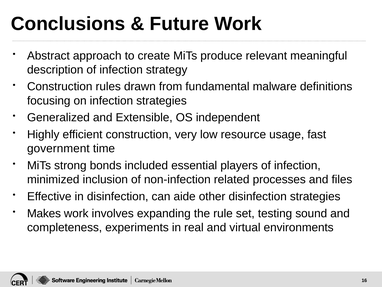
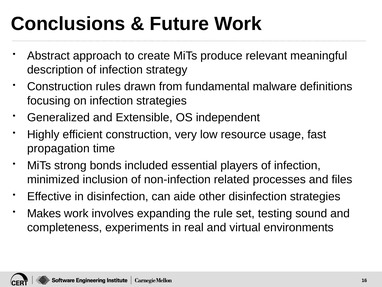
government: government -> propagation (58, 148)
